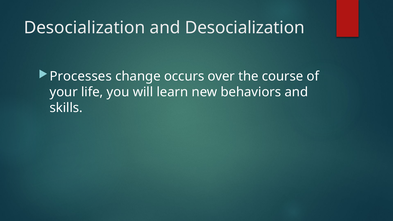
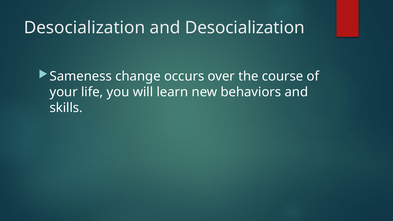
Processes: Processes -> Sameness (81, 76)
